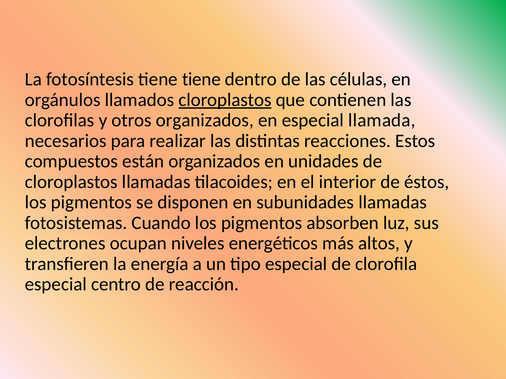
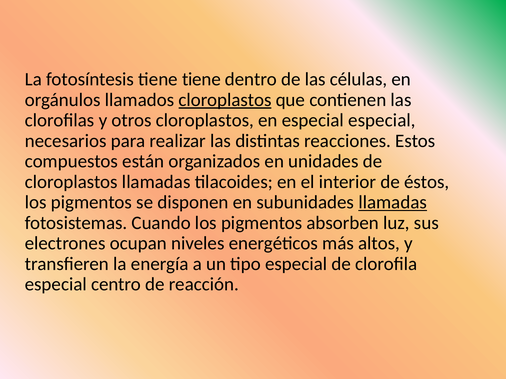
otros organizados: organizados -> cloroplastos (205, 121)
especial llamada: llamada -> especial (382, 121)
llamadas underline: none -> present (393, 203)
